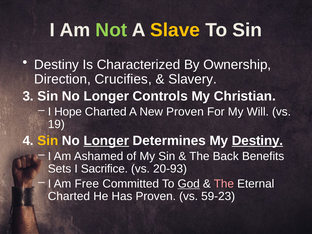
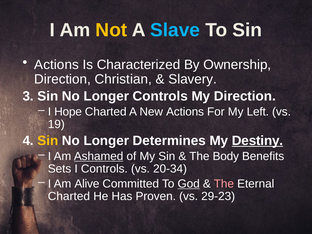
Not colour: light green -> yellow (111, 30)
Slave colour: yellow -> light blue (175, 30)
Destiny: Destiny -> Actions (57, 65)
Crucifies: Crucifies -> Christian (123, 79)
My Christian: Christian -> Direction (245, 96)
New Proven: Proven -> Actions (185, 112)
Will: Will -> Left (258, 112)
Longer underline: present -> none (106, 141)
Ashamed underline: none -> present (99, 156)
Back: Back -> Body (226, 156)
I Sacrifice: Sacrifice -> Controls (104, 169)
20-93: 20-93 -> 20-34 (170, 169)
Free: Free -> Alive (87, 184)
59-23: 59-23 -> 29-23 (218, 196)
